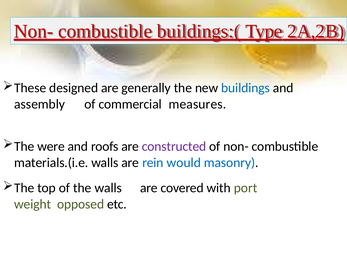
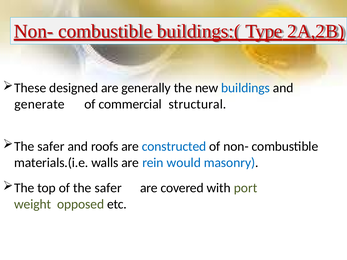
assembly: assembly -> generate (40, 104)
measures: measures -> structural (197, 104)
were: were -> safer (51, 147)
constructed colour: purple -> blue (174, 147)
of the walls: walls -> safer (108, 188)
